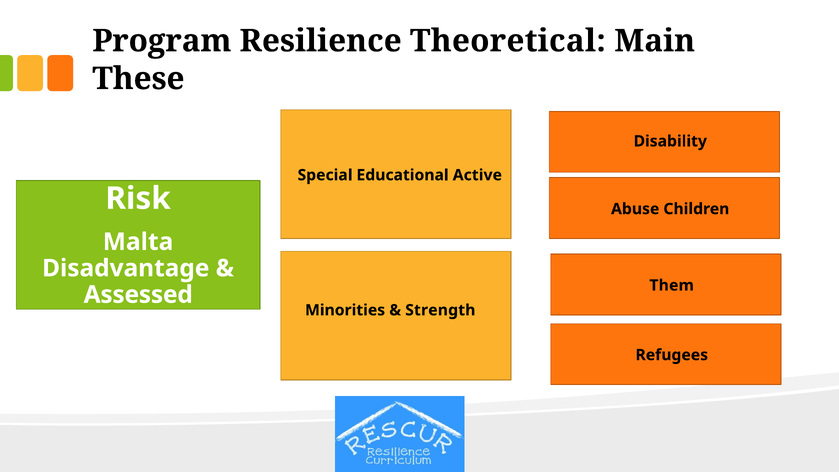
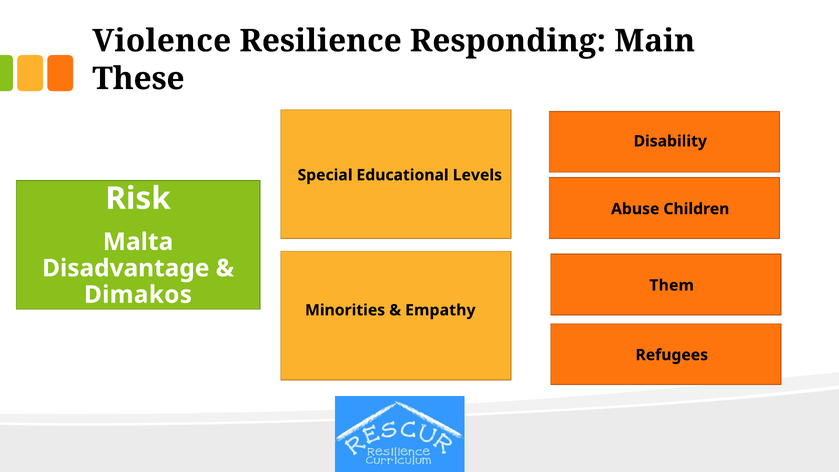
Program: Program -> Violence (162, 41)
Theoretical: Theoretical -> Responding (508, 41)
Active: Active -> Levels (477, 175)
Assessed: Assessed -> Dimakos (138, 295)
Strength: Strength -> Empathy (440, 310)
